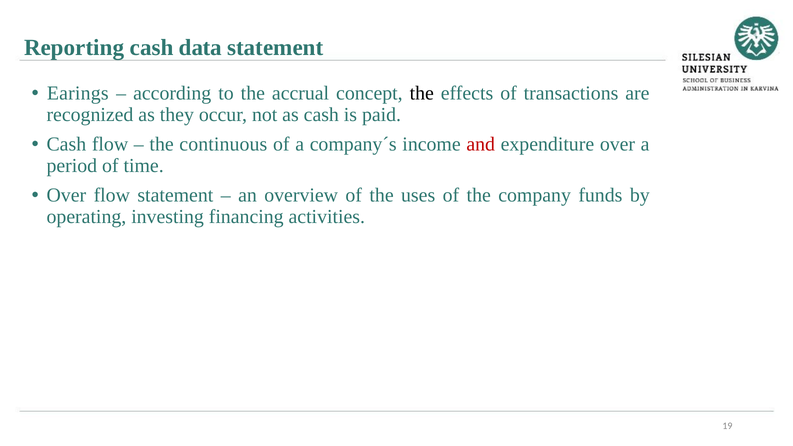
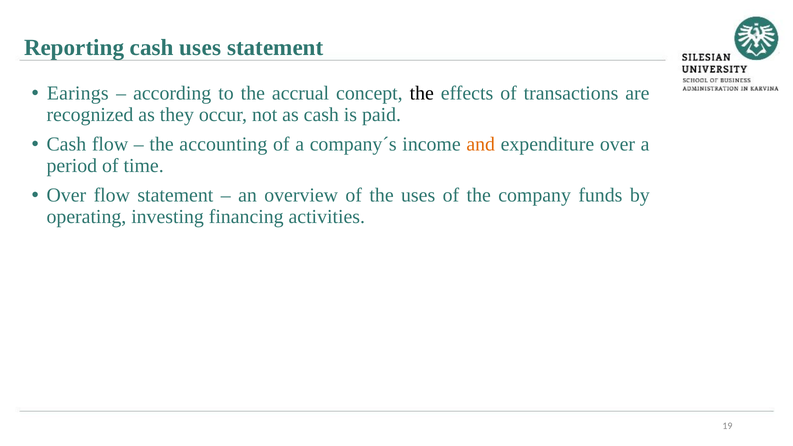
cash data: data -> uses (200, 48)
continuous: continuous -> accounting (223, 144)
and colour: red -> orange (481, 144)
